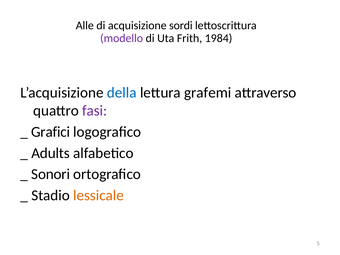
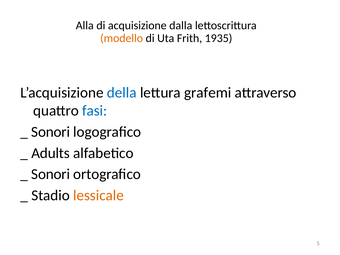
Alle: Alle -> Alla (85, 26)
sordi: sordi -> dalla (181, 26)
modello colour: purple -> orange (122, 38)
1984: 1984 -> 1935 (219, 38)
fasi colour: purple -> blue (95, 111)
Grafici: Grafici -> Sonori (51, 132)
